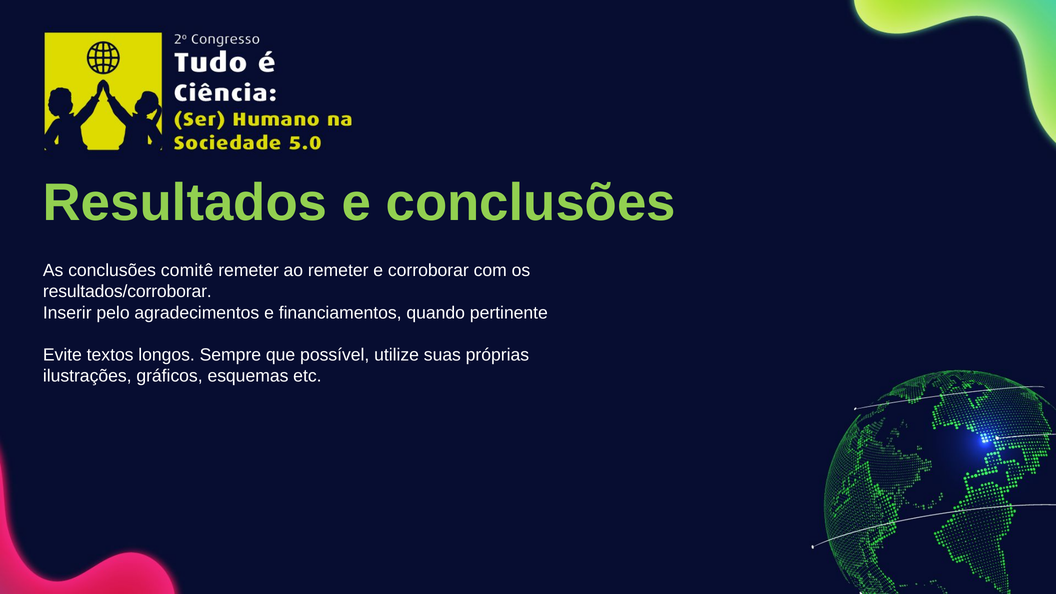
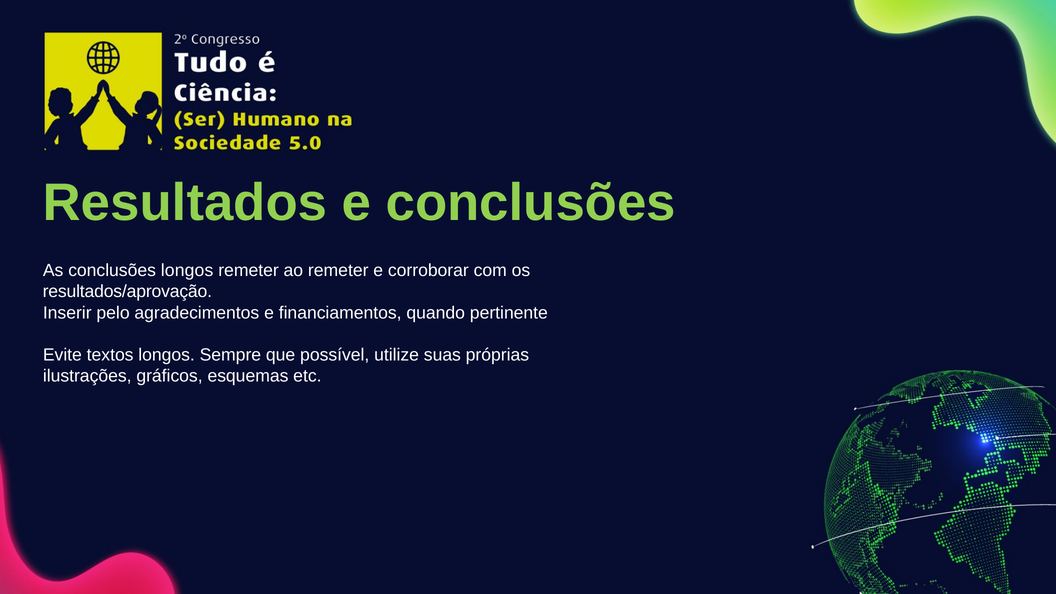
conclusões comitê: comitê -> longos (187, 270)
resultados/corroborar: resultados/corroborar -> resultados/aprovação (127, 292)
